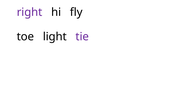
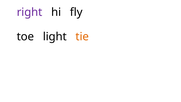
tie colour: purple -> orange (82, 37)
